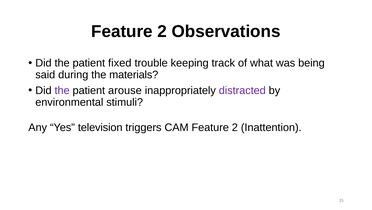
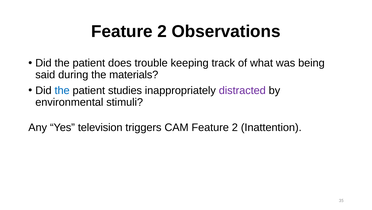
fixed: fixed -> does (120, 63)
the colour: purple -> blue (62, 90)
arouse: arouse -> studies (125, 90)
